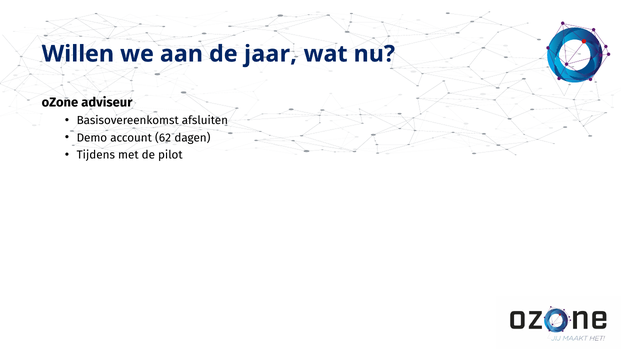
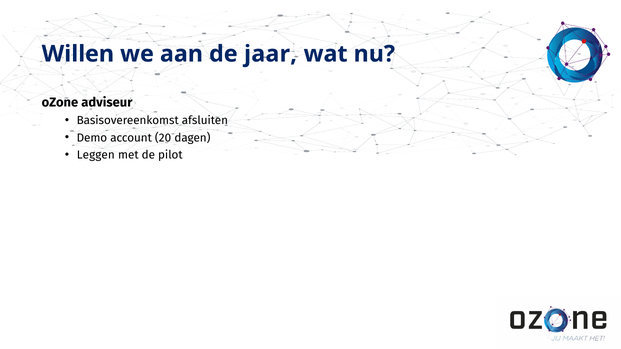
62: 62 -> 20 (163, 138)
Tijdens: Tijdens -> Leggen (96, 155)
